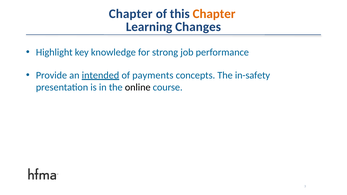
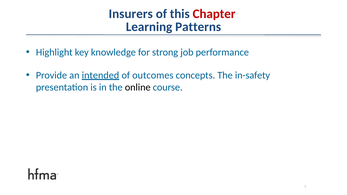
Chapter: Chapter -> Insurers (131, 14)
Chapter colour: orange -> red (214, 14)
Changes: Changes -> Patterns (198, 27)
payments: payments -> outcomes (153, 75)
